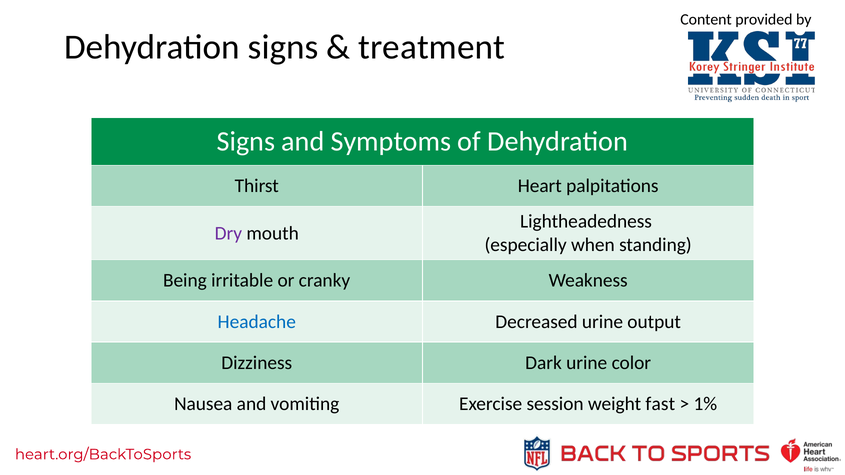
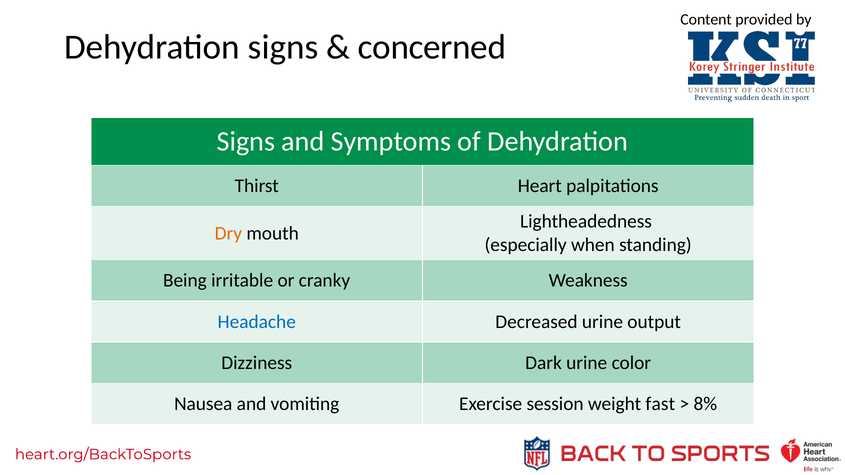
treatment: treatment -> concerned (432, 47)
Dry colour: purple -> orange (228, 233)
1%: 1% -> 8% (705, 404)
